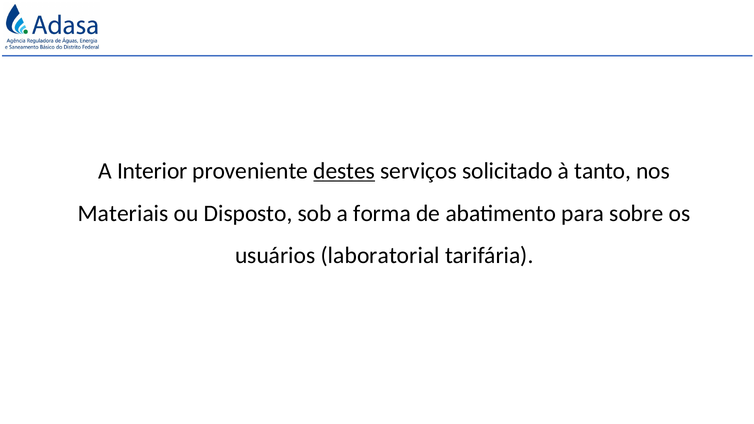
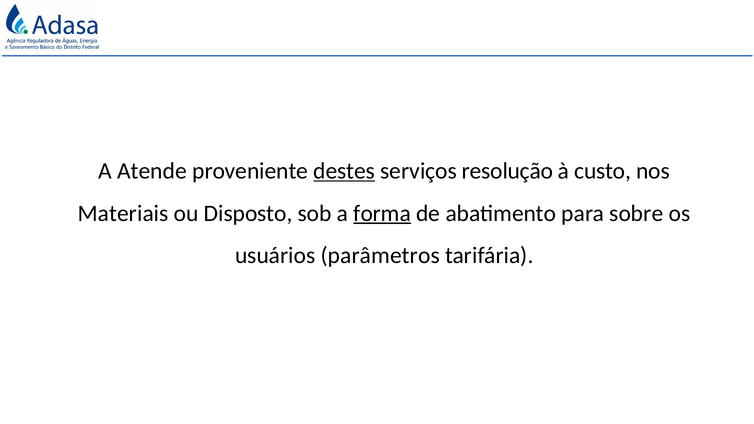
Interior: Interior -> Atende (152, 171)
solicitado: solicitado -> resolução (508, 171)
tanto: tanto -> custo (603, 171)
forma underline: none -> present (382, 213)
laboratorial: laboratorial -> parâmetros (380, 256)
